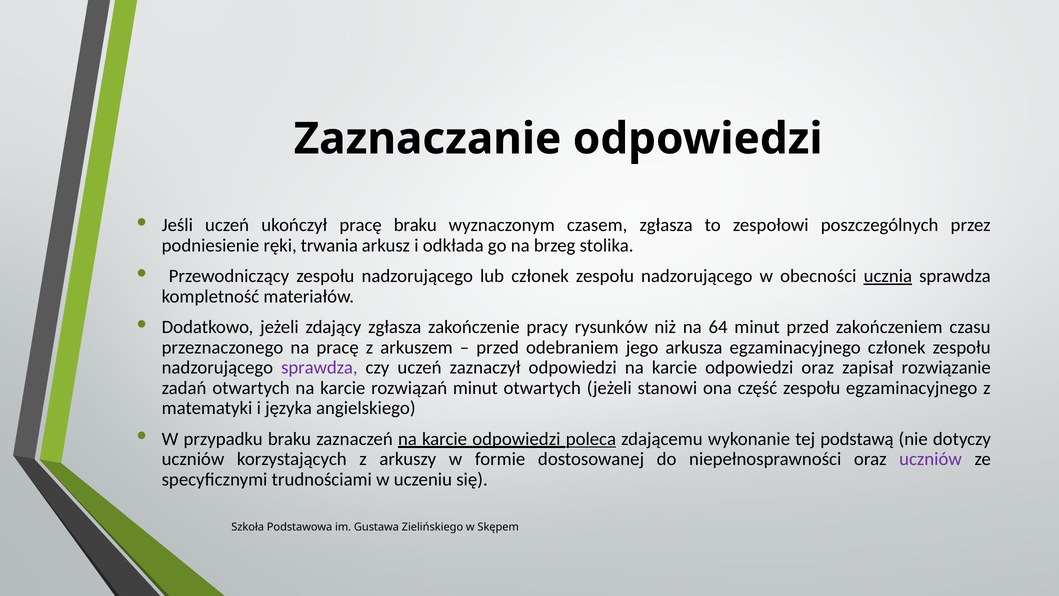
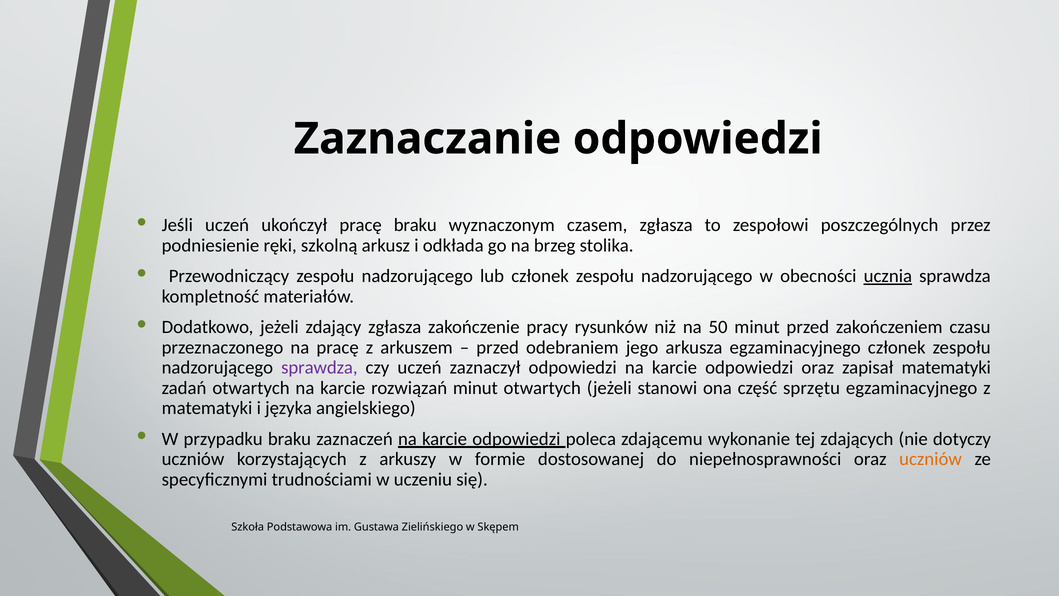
trwania: trwania -> szkolną (329, 245)
64: 64 -> 50 (718, 327)
zapisał rozwiązanie: rozwiązanie -> matematyki (946, 368)
część zespołu: zespołu -> sprzętu (812, 388)
poleca underline: present -> none (591, 439)
podstawą: podstawą -> zdających (857, 439)
uczniów colour: purple -> orange (930, 459)
